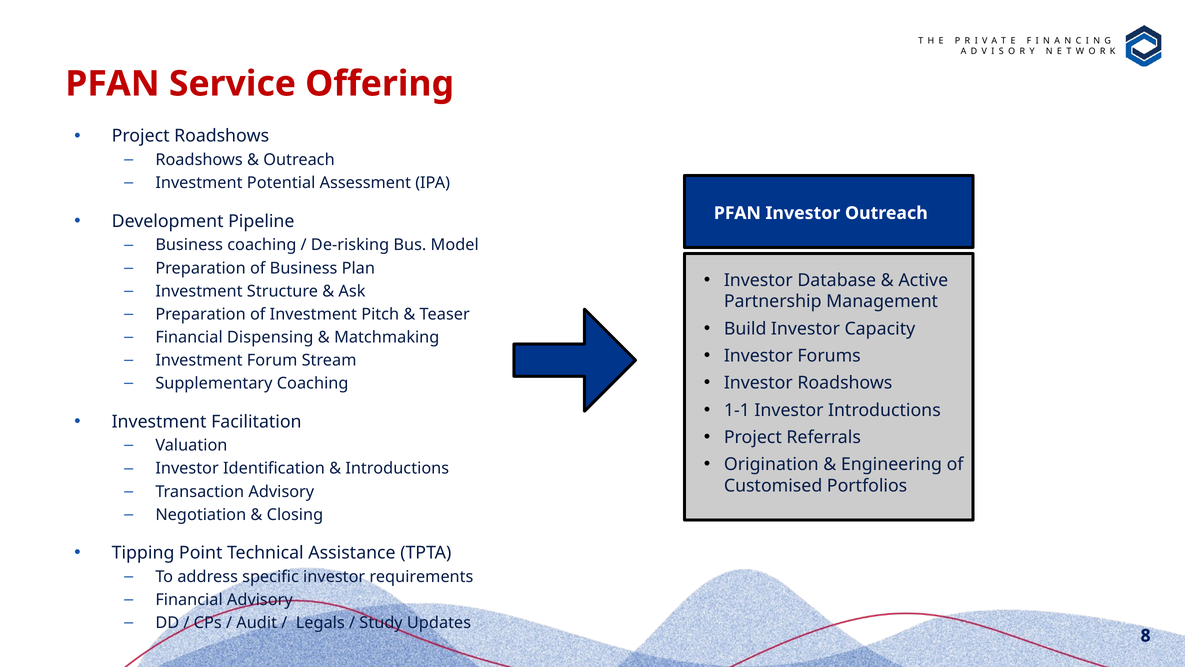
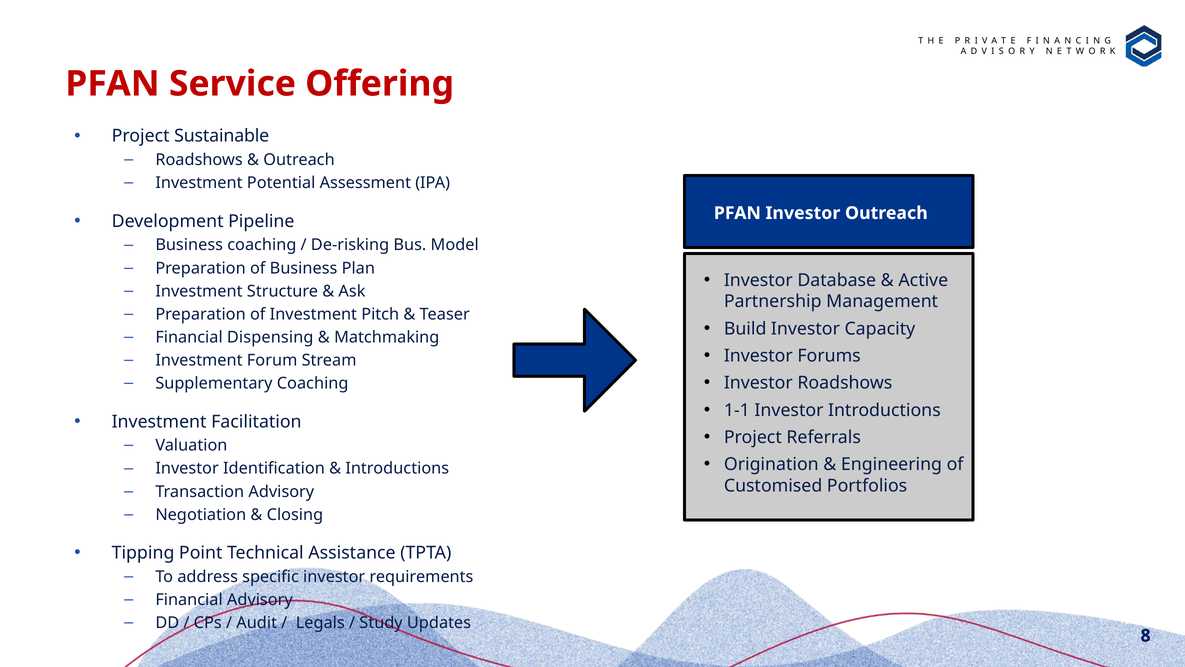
Project Roadshows: Roadshows -> Sustainable (222, 136)
